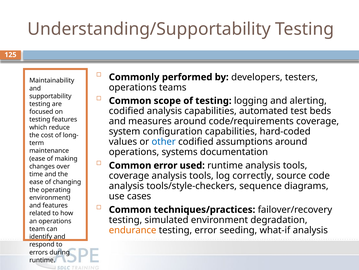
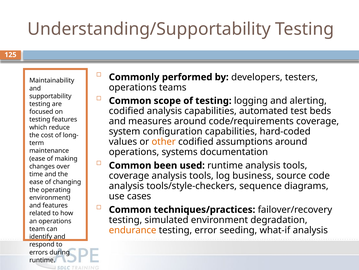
other colour: blue -> orange (164, 141)
Common error: error -> been (165, 165)
correctly: correctly -> business (253, 175)
